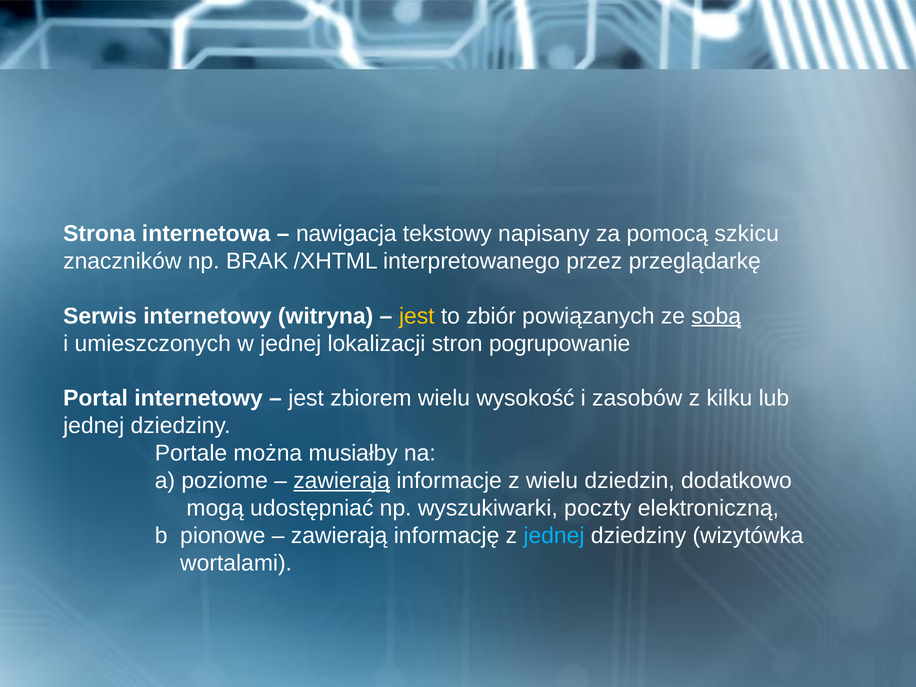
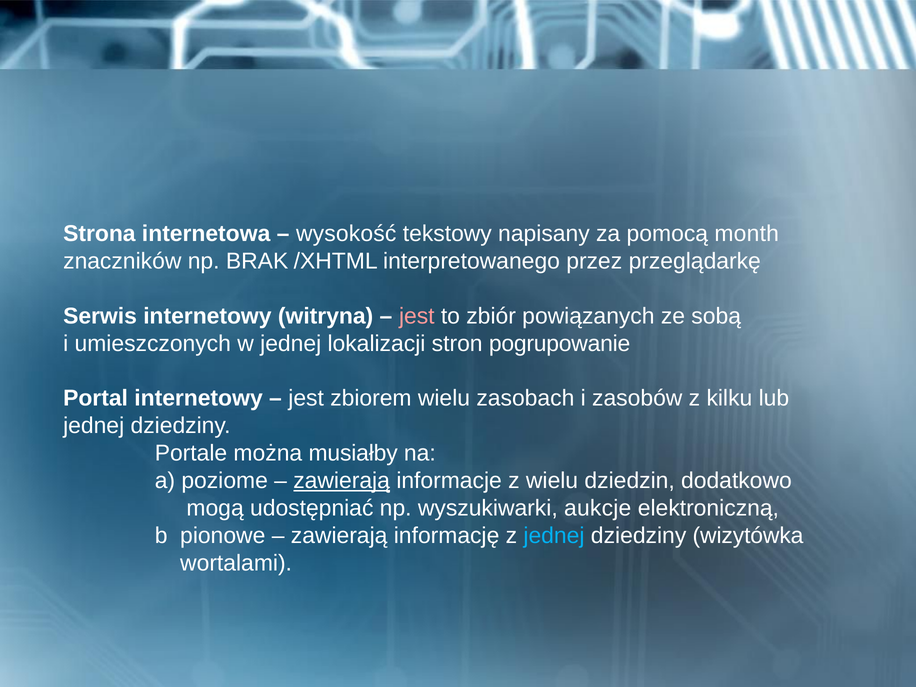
nawigacja: nawigacja -> wysokość (346, 234)
szkicu: szkicu -> month (747, 234)
jest colour: yellow -> pink (417, 316)
sobą underline: present -> none (716, 316)
wysokość: wysokość -> zasobach (525, 398)
poczty: poczty -> aukcje (598, 508)
